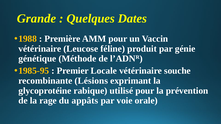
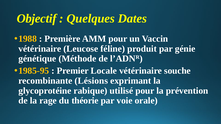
Grande: Grande -> Objectif (37, 19)
appâts: appâts -> théorie (85, 101)
